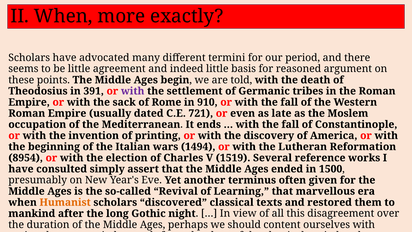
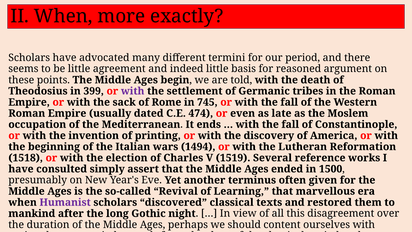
391: 391 -> 399 (94, 91)
910: 910 -> 745 (207, 102)
721: 721 -> 474 (201, 113)
8954: 8954 -> 1518 (26, 158)
Humanist colour: orange -> purple (65, 202)
